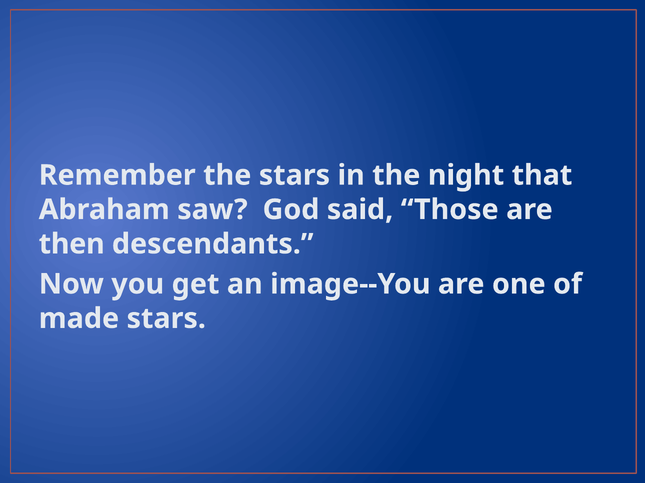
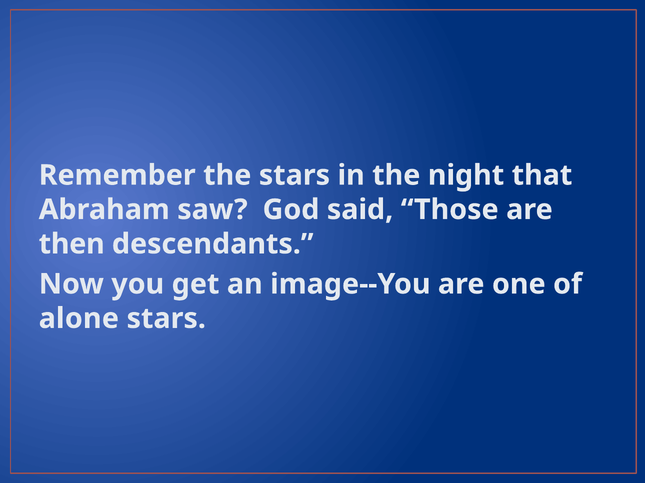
made: made -> alone (79, 319)
